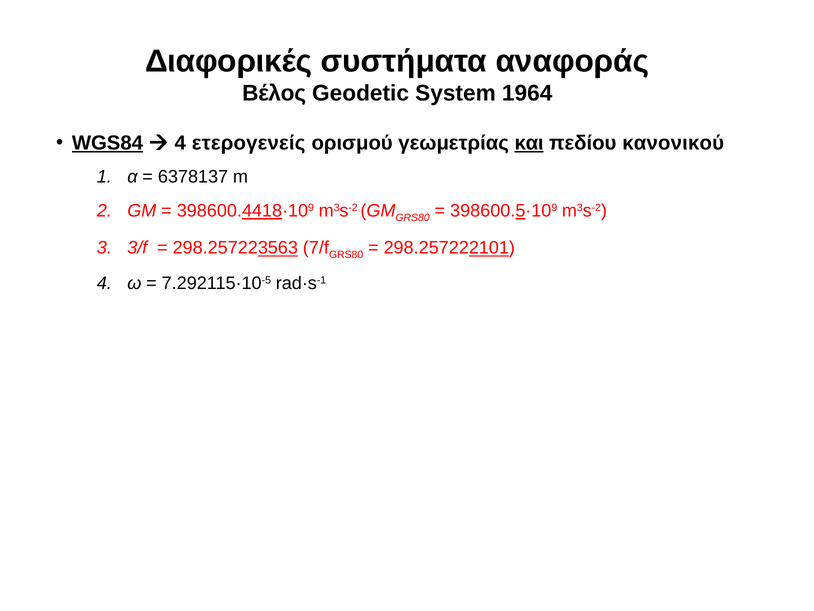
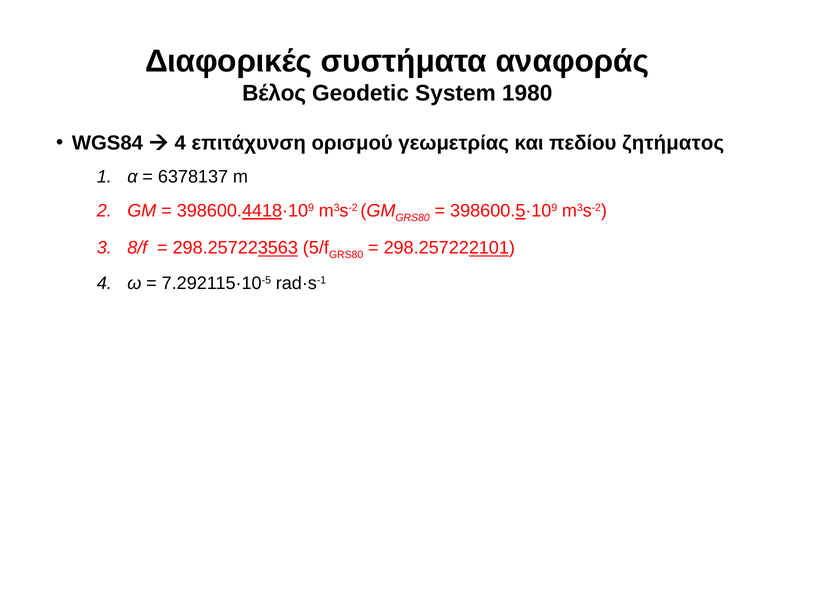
1964: 1964 -> 1980 (527, 93)
WGS84 underline: present -> none (107, 143)
ετερογενείς: ετερογενείς -> επιτάχυνση (249, 143)
και underline: present -> none (529, 143)
κανονικού: κανονικού -> ζητήματος (673, 143)
3/f: 3/f -> 8/f (137, 248)
7/f: 7/f -> 5/f (316, 248)
